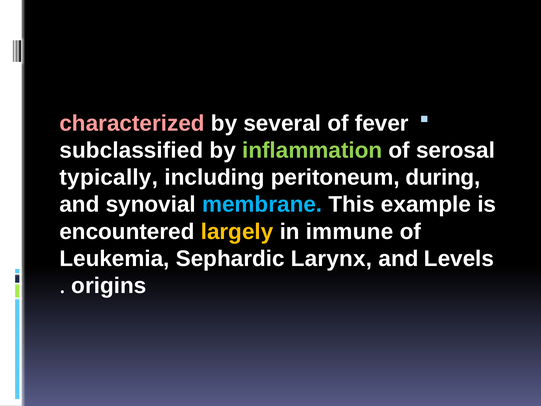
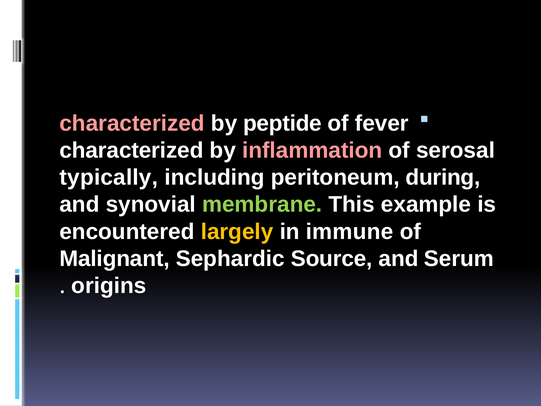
several: several -> peptide (282, 123)
subclassified: subclassified -> characterized (131, 150)
inflammation colour: light green -> pink (312, 150)
membrane colour: light blue -> light green (262, 204)
Leukemia: Leukemia -> Malignant (115, 259)
Larynx: Larynx -> Source (332, 259)
Levels: Levels -> Serum (459, 259)
